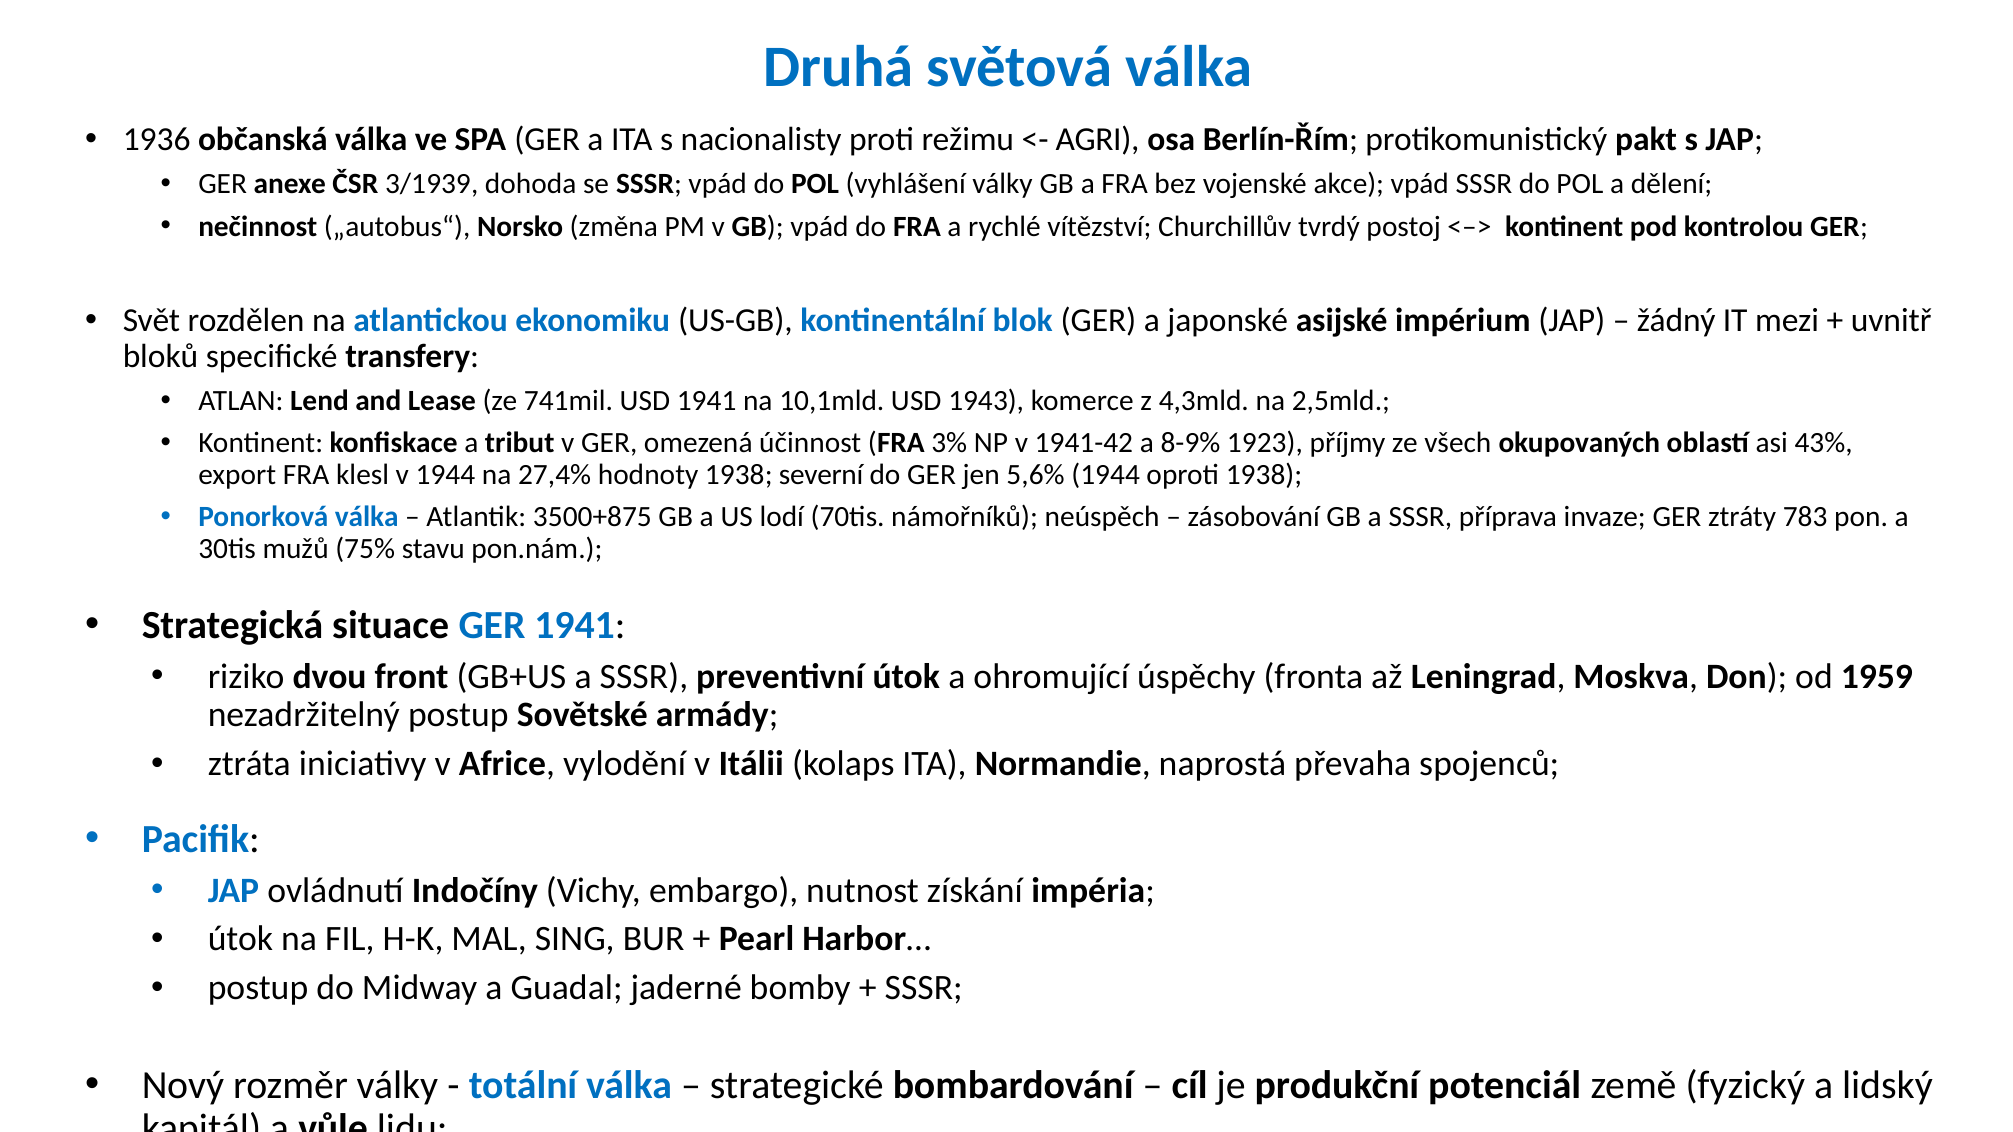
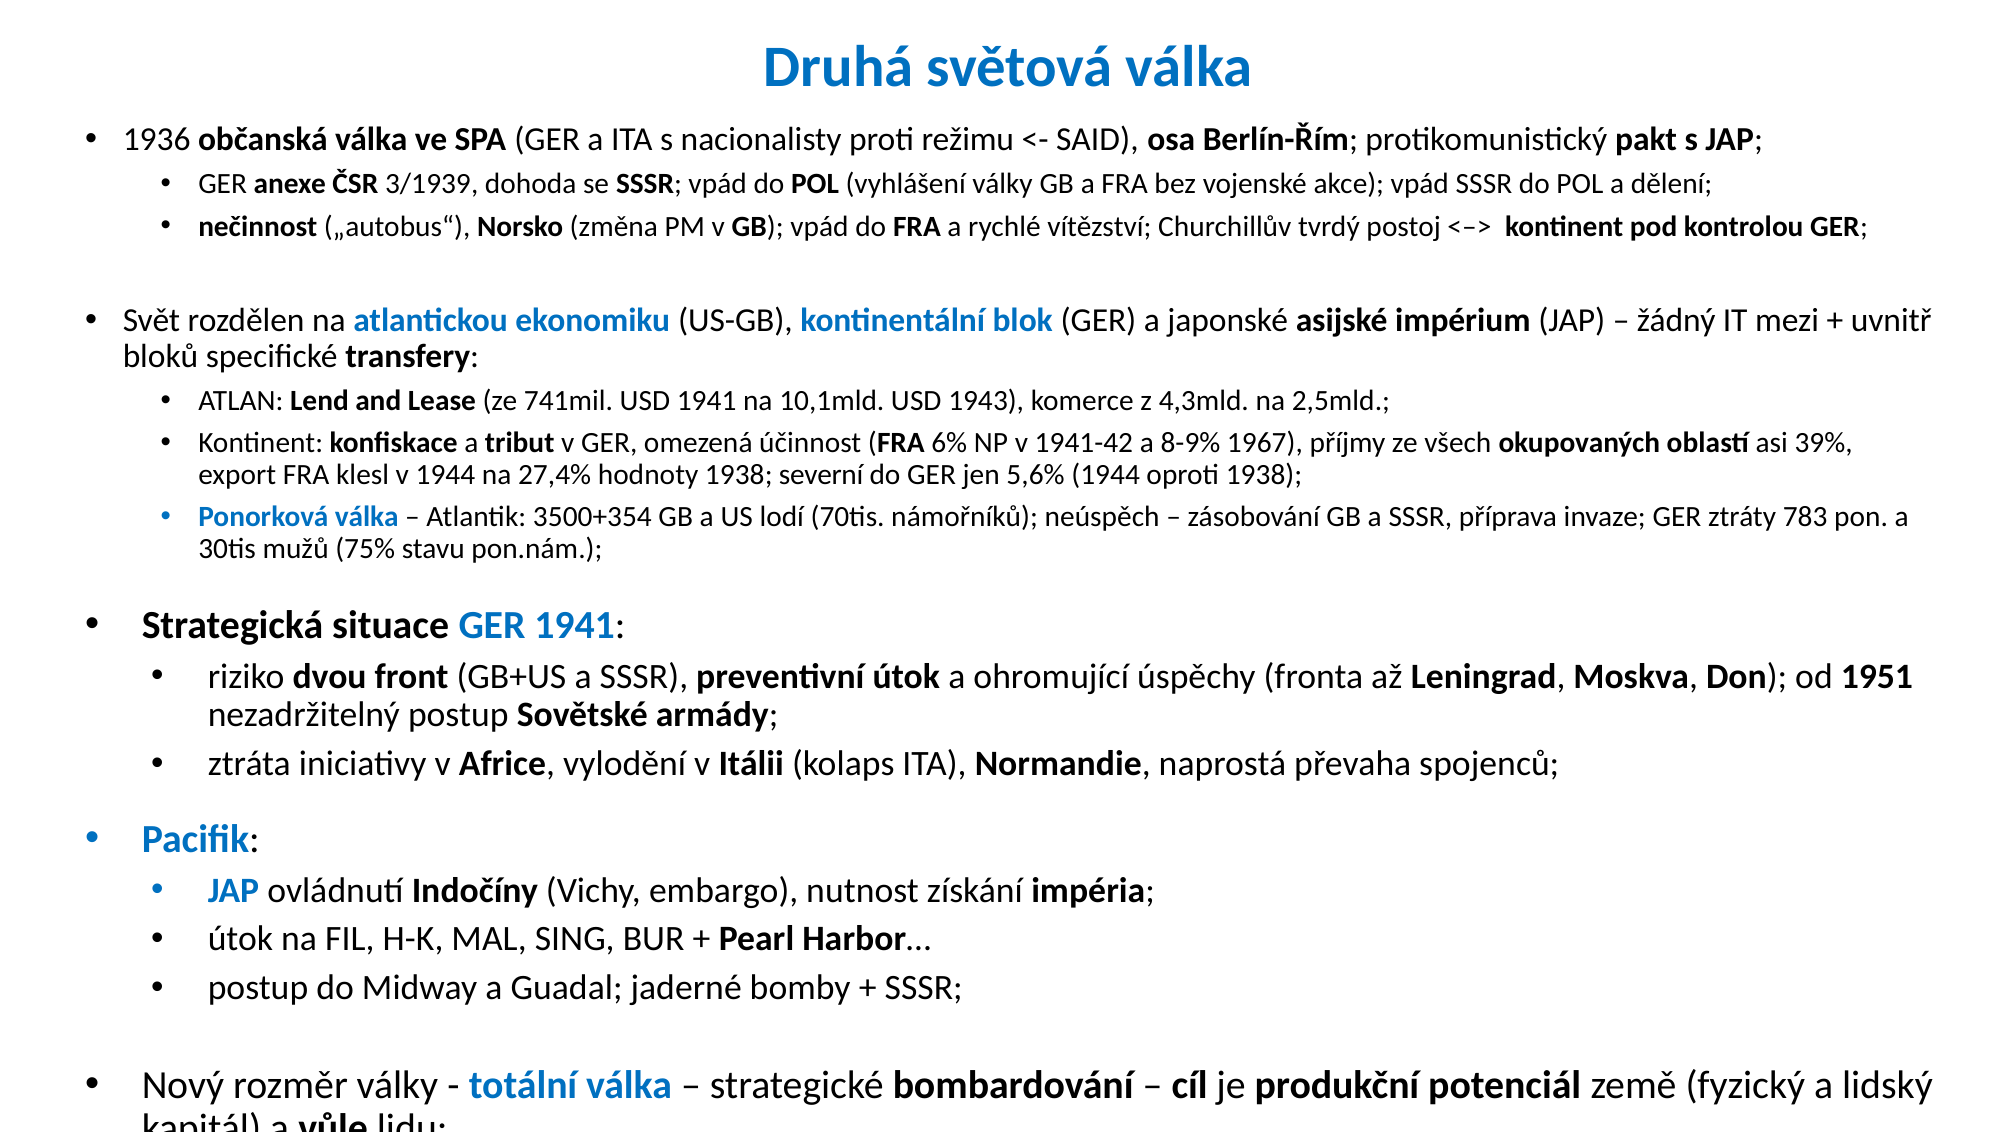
AGRI: AGRI -> SAID (1097, 140)
3%: 3% -> 6% (949, 443)
1923: 1923 -> 1967 (1265, 443)
43%: 43% -> 39% (1824, 443)
3500+875: 3500+875 -> 3500+354 (592, 517)
1959: 1959 -> 1951 (1877, 677)
